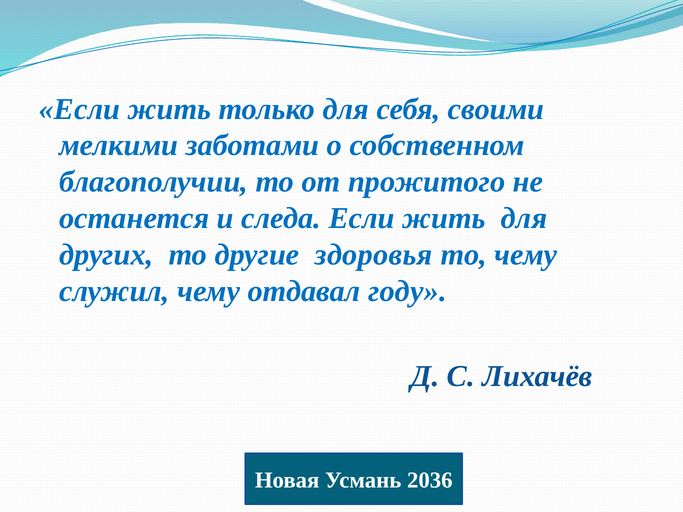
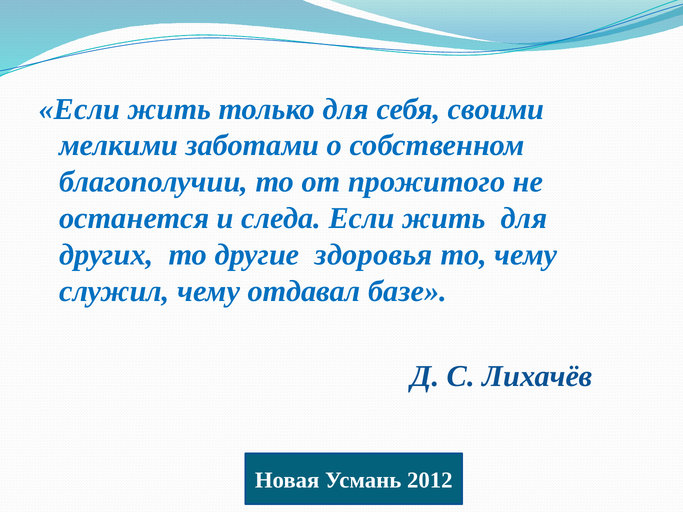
году: году -> базе (408, 291)
2036: 2036 -> 2012 (430, 481)
